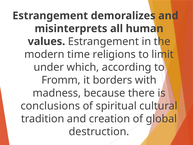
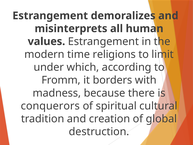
conclusions: conclusions -> conquerors (50, 106)
